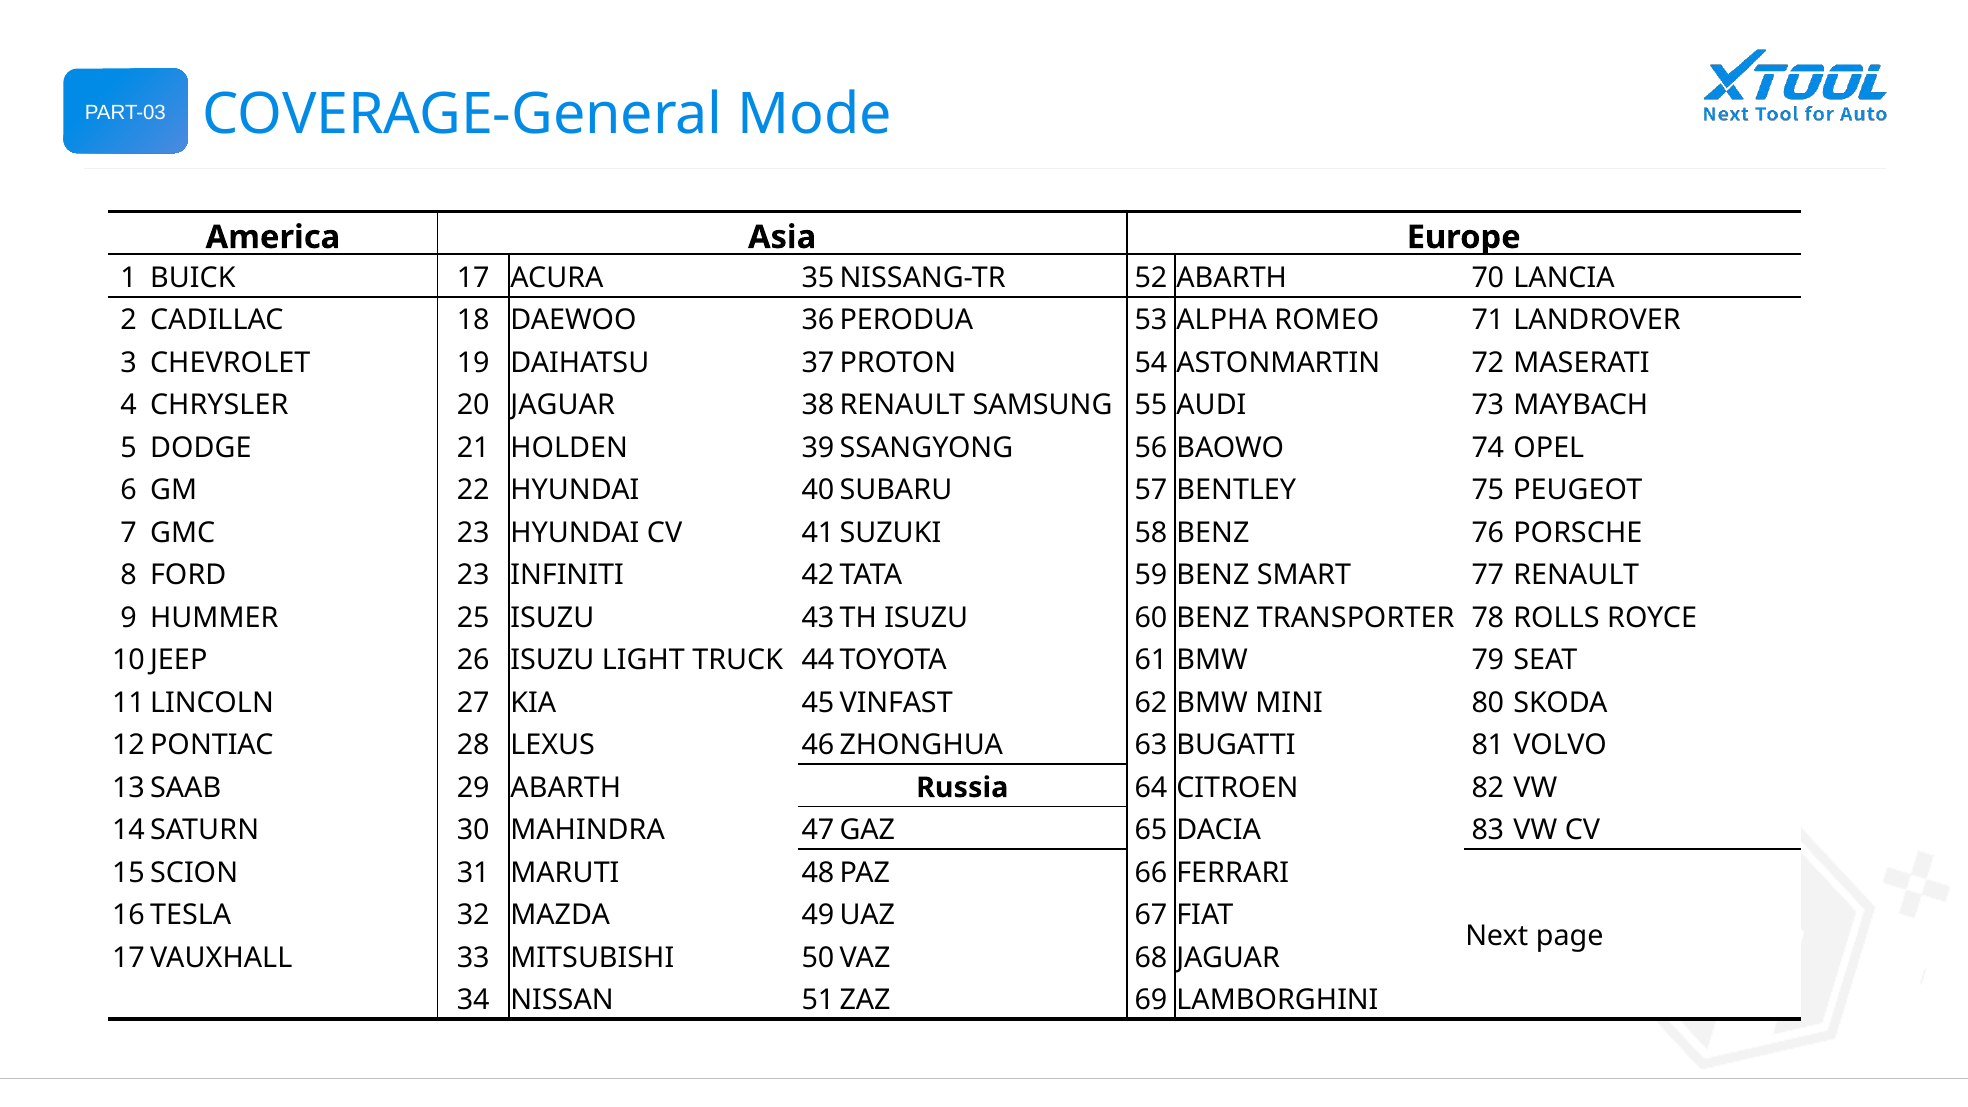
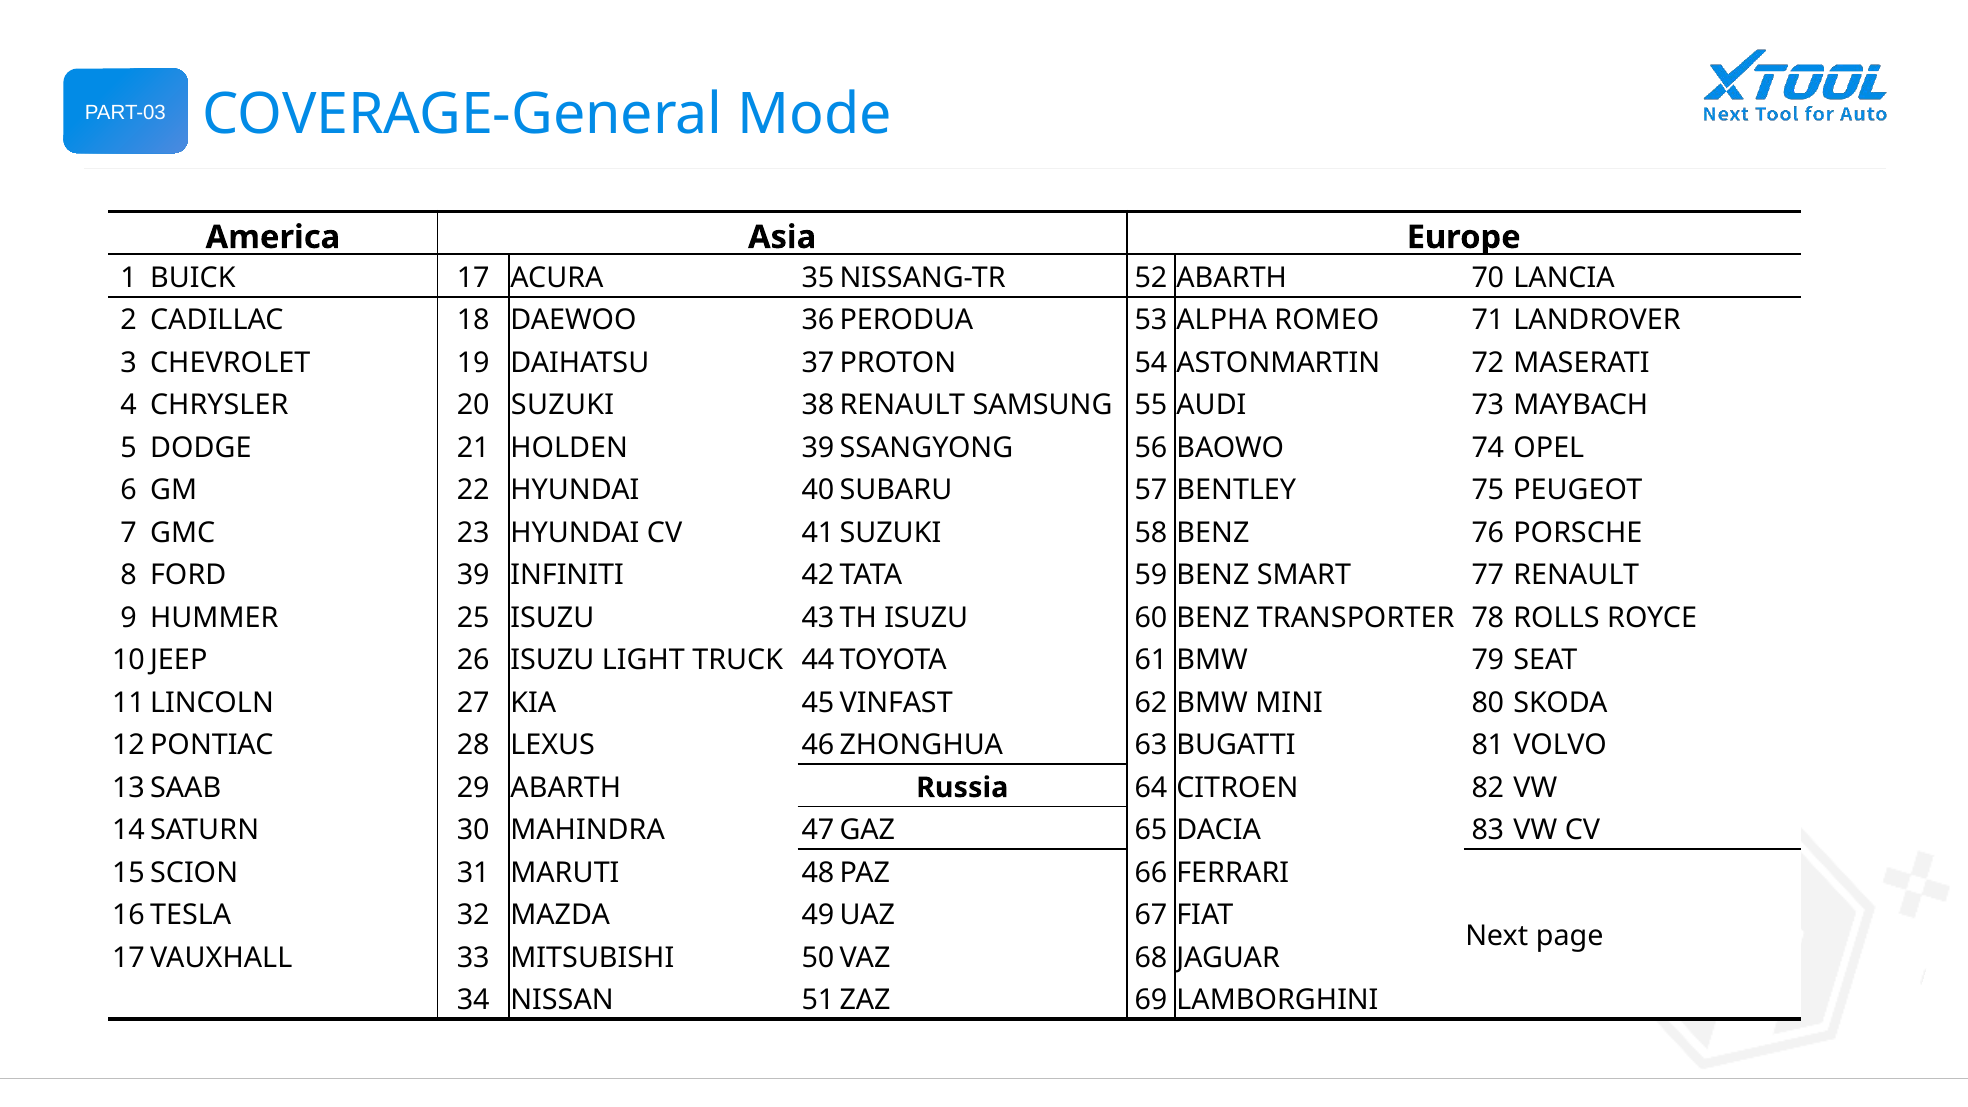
20 JAGUAR: JAGUAR -> SUZUKI (563, 405)
FORD 23: 23 -> 39 (473, 575)
